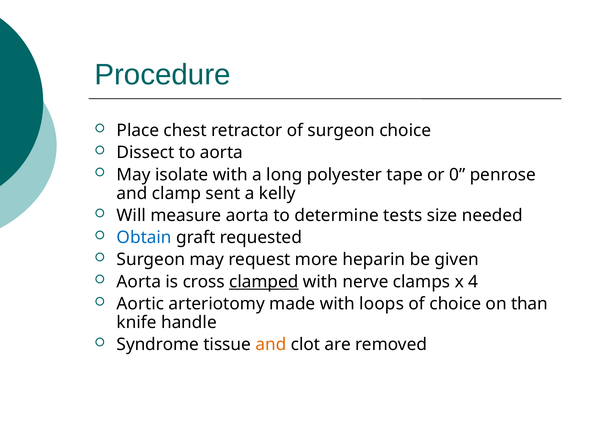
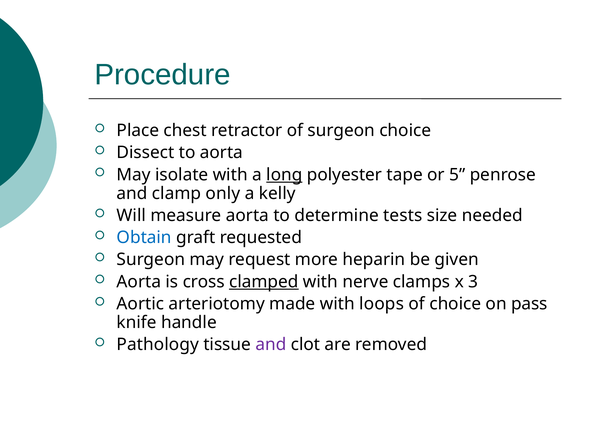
long underline: none -> present (284, 174)
0: 0 -> 5 (457, 174)
sent: sent -> only (223, 193)
4: 4 -> 3 (473, 281)
than: than -> pass (529, 303)
Syndrome: Syndrome -> Pathology (158, 344)
and colour: orange -> purple (271, 344)
